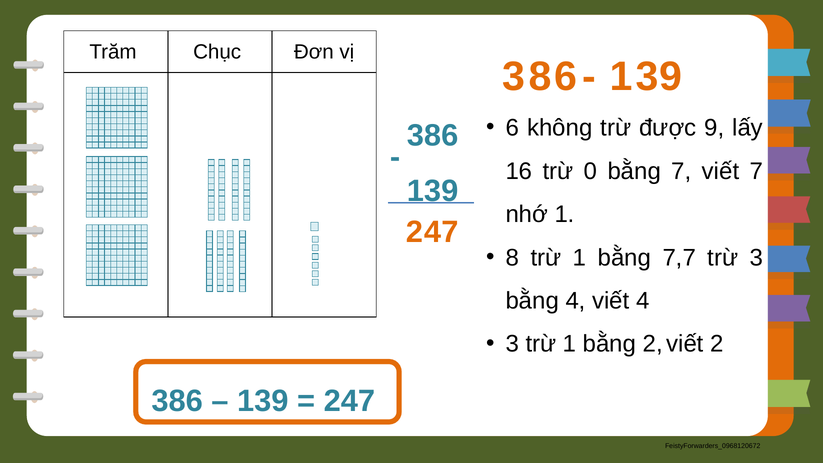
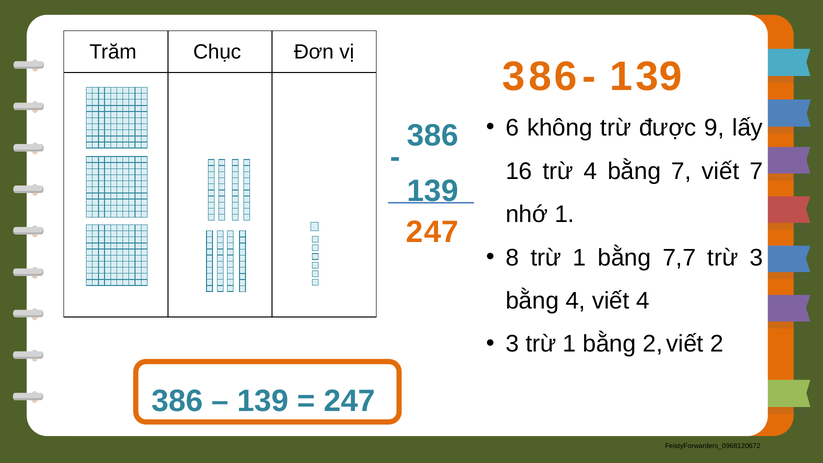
trừ 0: 0 -> 4 (591, 171)
